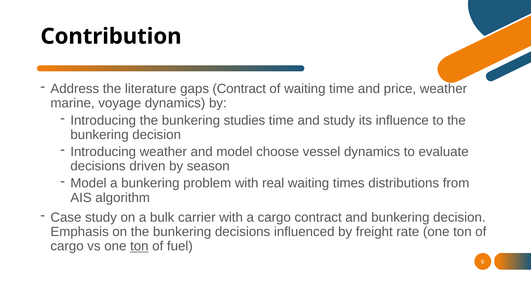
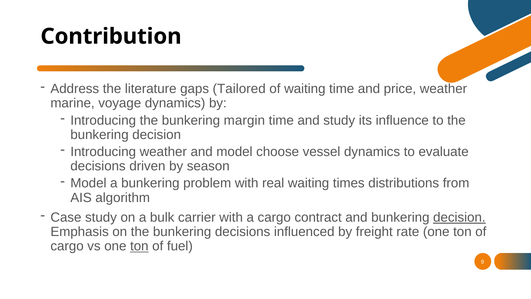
gaps Contract: Contract -> Tailored (239, 89)
studies: studies -> margin (244, 120)
decision underline: none -> present (459, 217)
